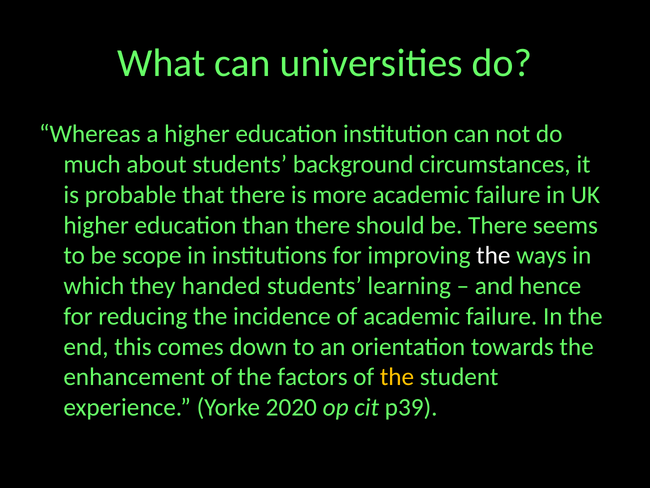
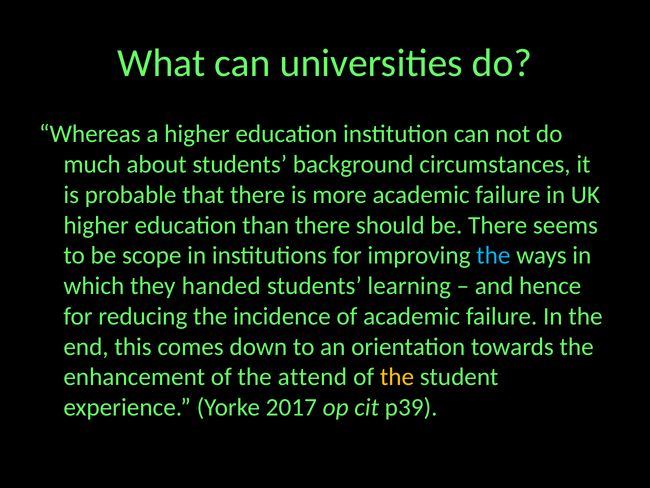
the colour: white -> light blue (493, 255)
factors: factors -> attend (312, 377)
2020: 2020 -> 2017 (291, 407)
